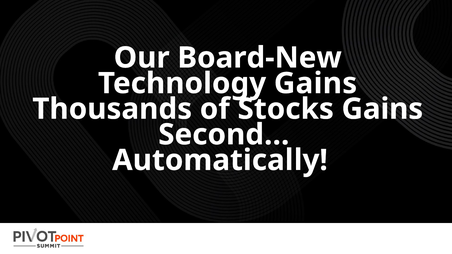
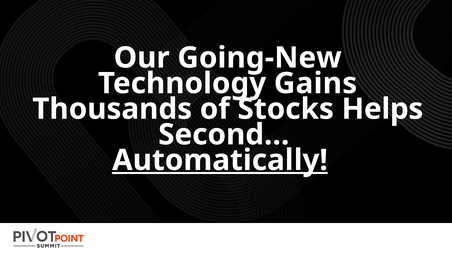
Board-New: Board-New -> Going-New (260, 58)
Stocks Gains: Gains -> Helps (382, 109)
Automatically underline: none -> present (220, 160)
